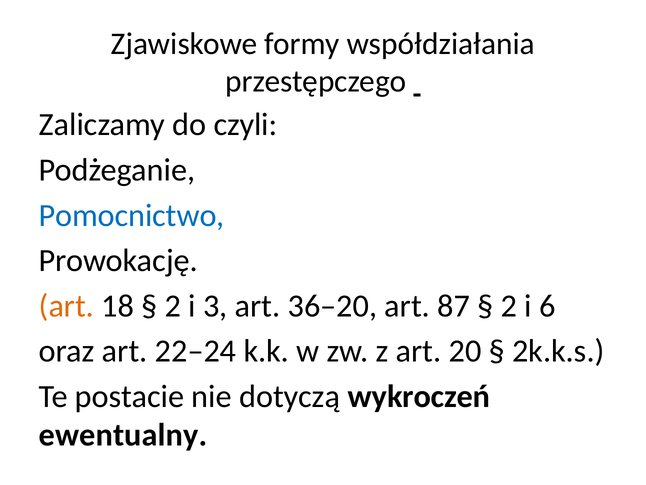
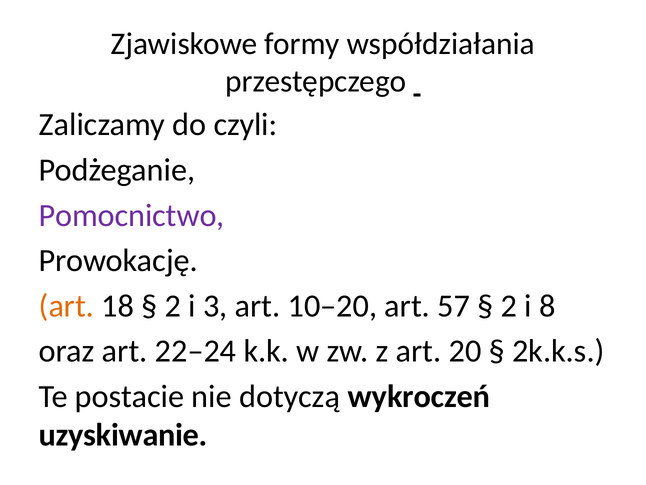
Pomocnictwo colour: blue -> purple (132, 215)
36–20: 36–20 -> 10–20 (332, 306)
87: 87 -> 57 (454, 306)
6: 6 -> 8 (547, 306)
ewentualny: ewentualny -> uzyskiwanie (123, 435)
